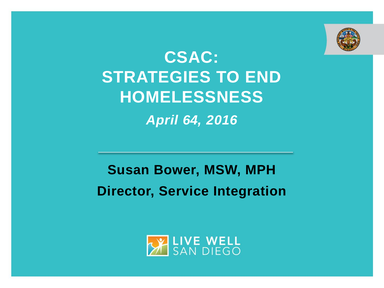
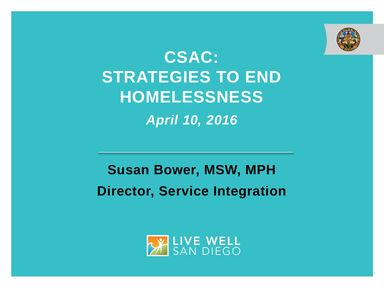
64: 64 -> 10 (192, 120)
